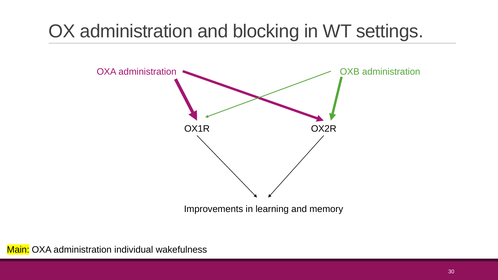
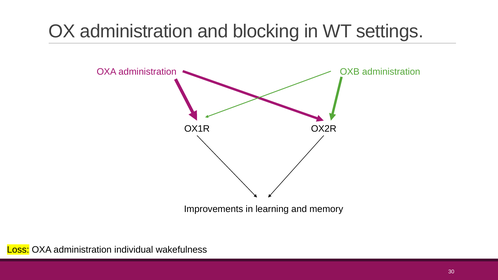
Main: Main -> Loss (18, 250)
